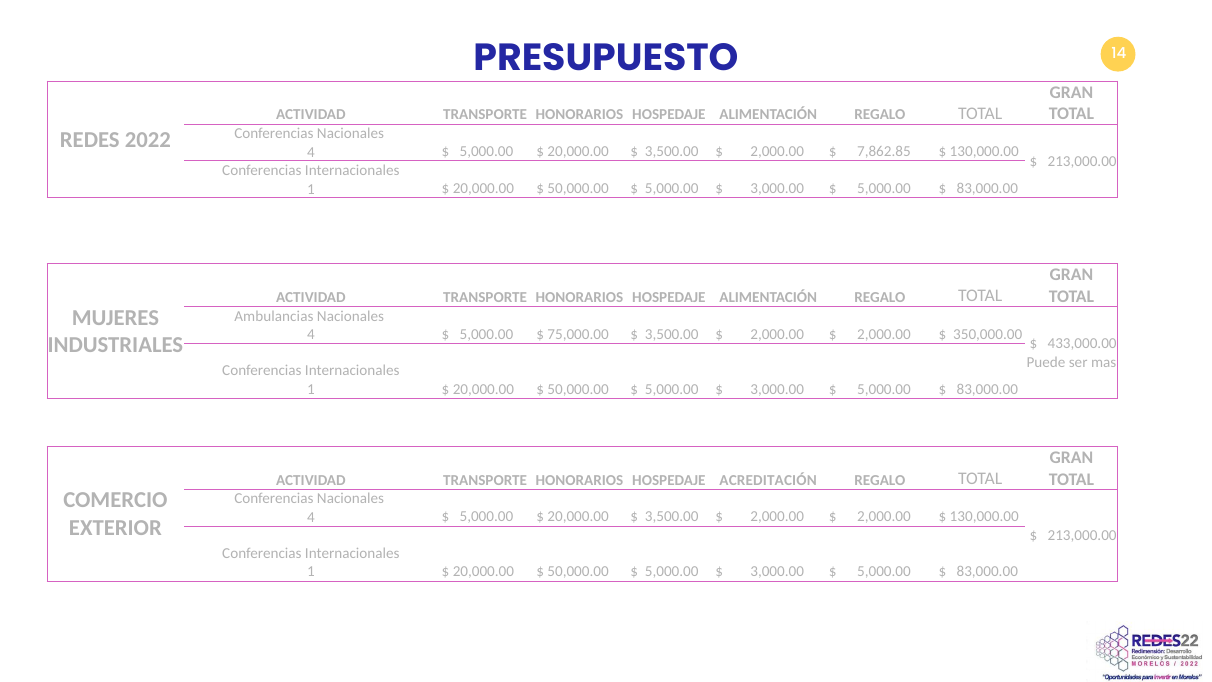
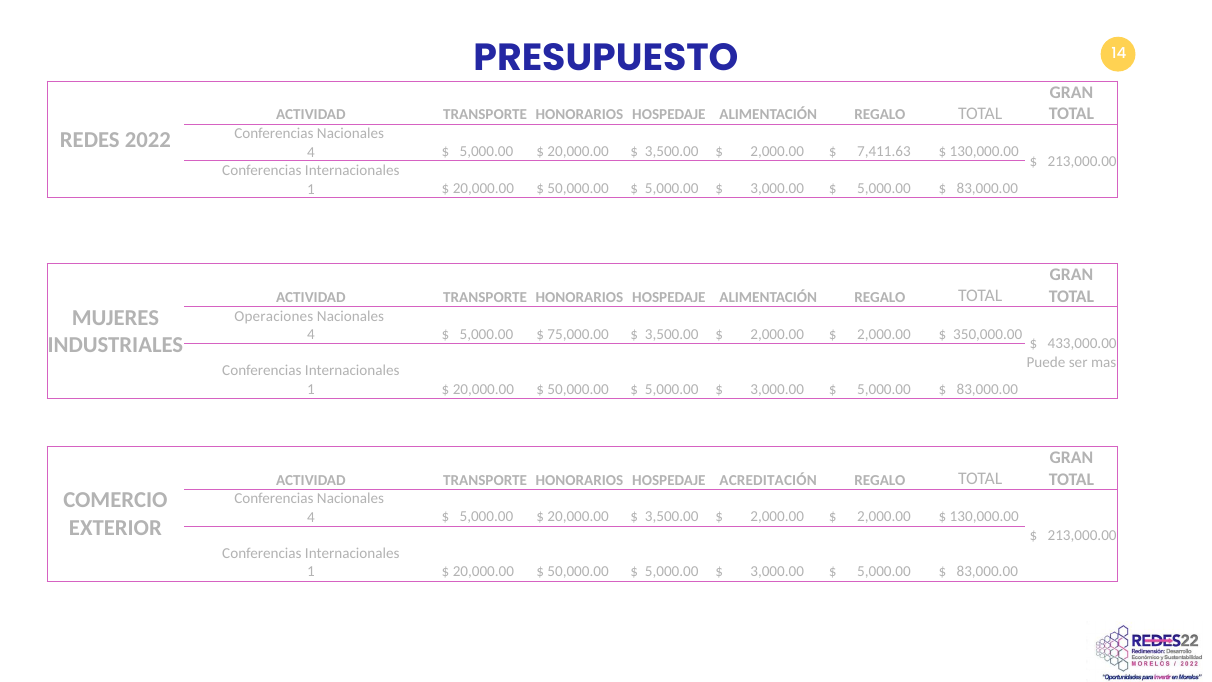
7,862.85: 7,862.85 -> 7,411.63 (884, 152)
Ambulancias: Ambulancias -> Operaciones (274, 316)
